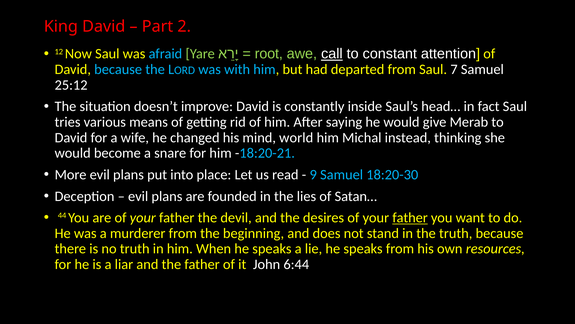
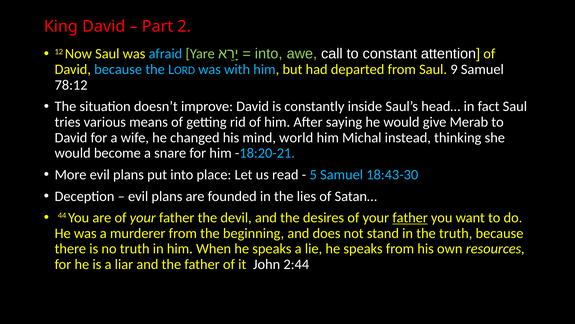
root: root -> into (269, 54)
call underline: present -> none (332, 54)
7: 7 -> 9 (454, 69)
25:12: 25:12 -> 78:12 (71, 85)
9: 9 -> 5 (313, 174)
18:20-30: 18:20-30 -> 18:43-30 (392, 174)
6:44: 6:44 -> 2:44 (296, 264)
